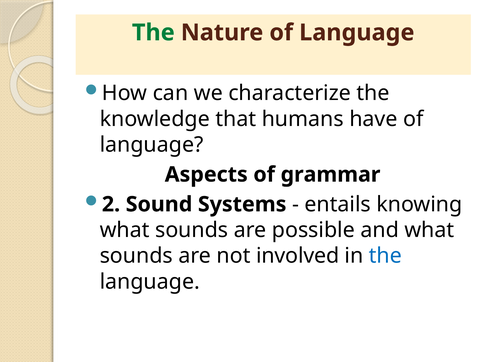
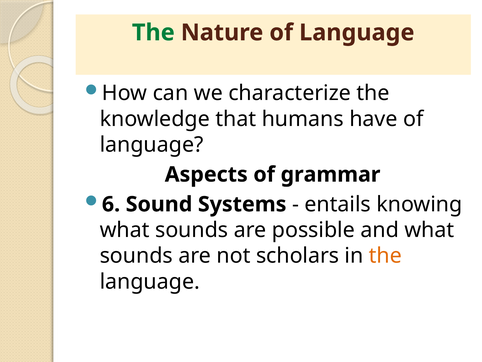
2: 2 -> 6 (111, 204)
involved: involved -> scholars (298, 256)
the colour: blue -> orange (385, 256)
